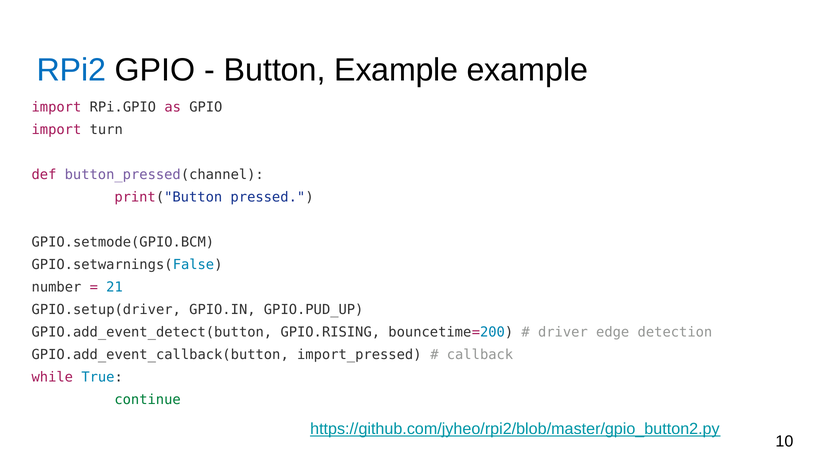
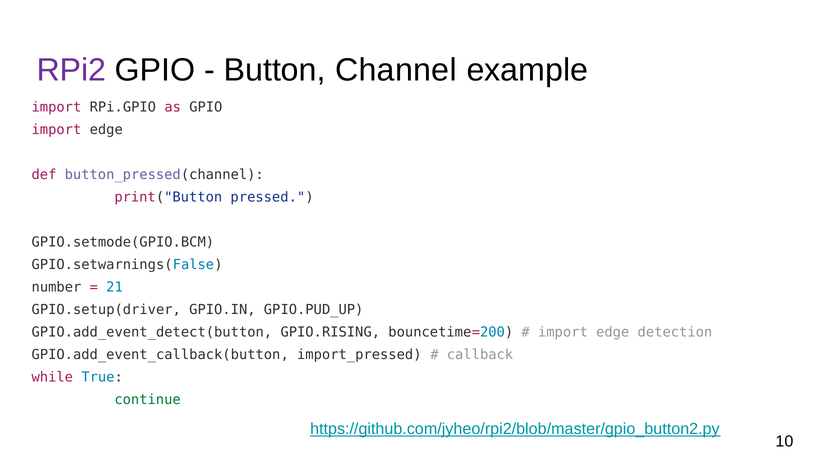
RPi2 colour: blue -> purple (71, 70)
Button Example: Example -> Channel (396, 70)
turn: turn -> edge (106, 129)
driver: driver -> import (563, 332)
